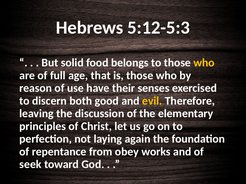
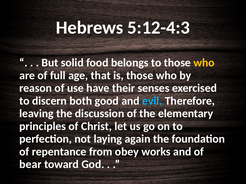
5:12-5:3: 5:12-5:3 -> 5:12-4:3 (159, 28)
evil colour: yellow -> light blue (152, 101)
seek: seek -> bear (30, 165)
